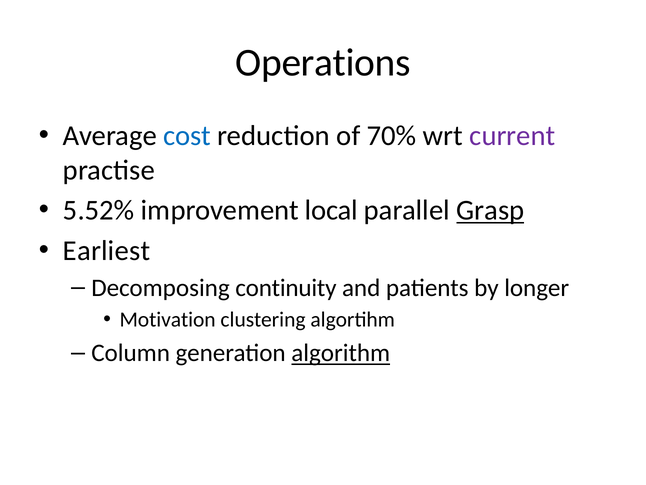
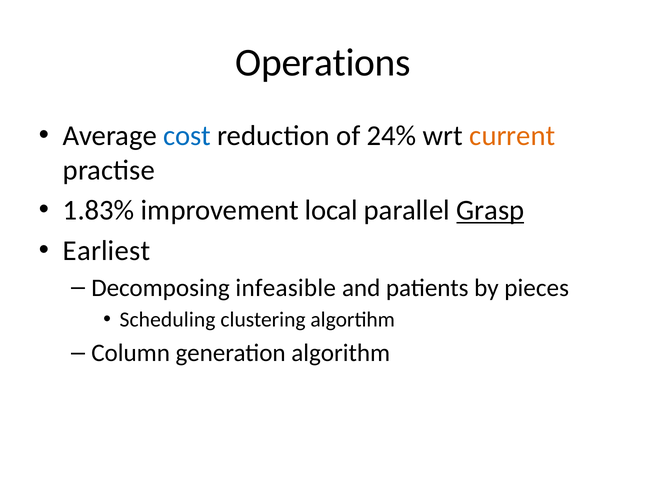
70%: 70% -> 24% (392, 136)
current colour: purple -> orange (512, 136)
5.52%: 5.52% -> 1.83% (99, 210)
continuity: continuity -> infeasible (286, 287)
longer: longer -> pieces (537, 287)
Motivation: Motivation -> Scheduling (167, 320)
algorithm underline: present -> none (341, 353)
